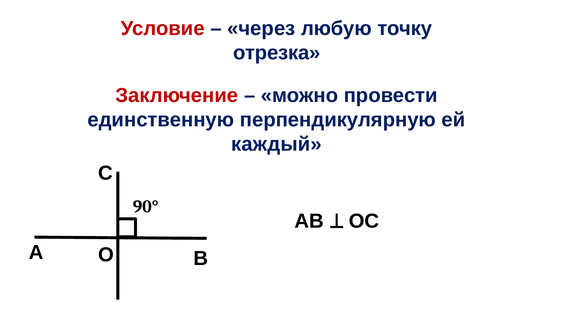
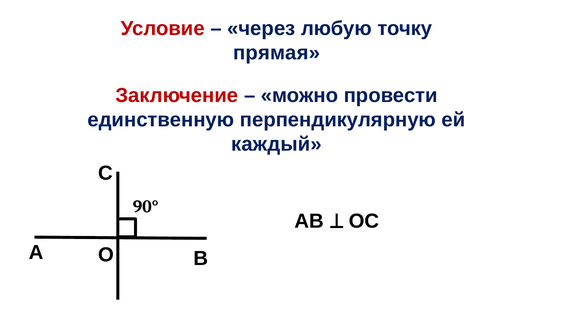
отрезка: отрезка -> прямая (277, 53)
